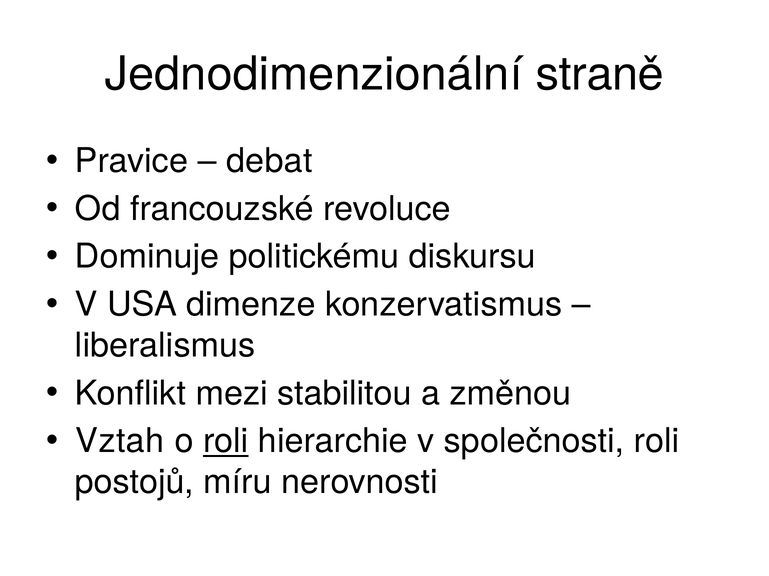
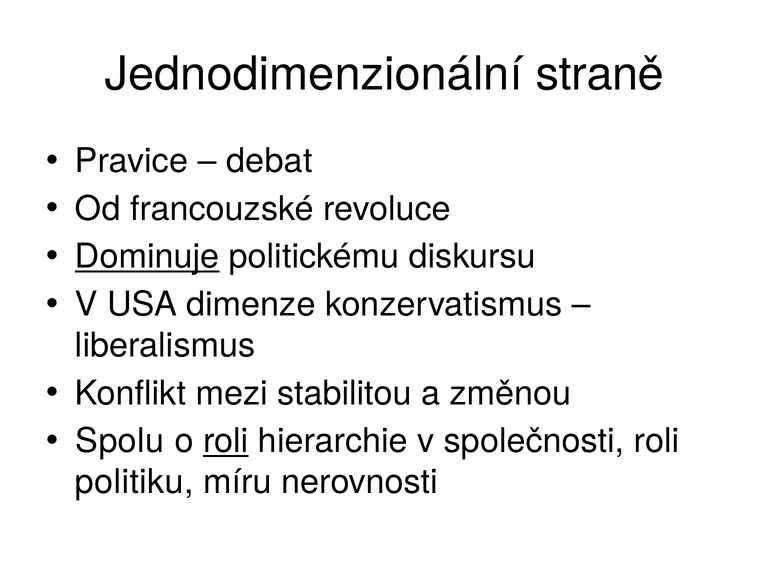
Dominuje underline: none -> present (147, 257)
Vztah: Vztah -> Spolu (120, 442)
postojů: postojů -> politiku (134, 483)
